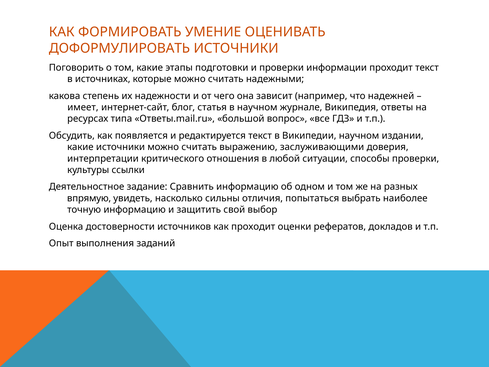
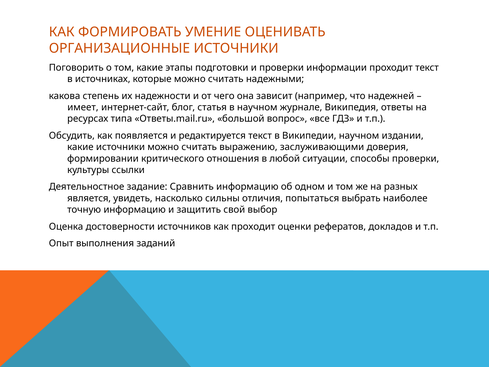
ДОФОРМУЛИРОВАТЬ: ДОФОРМУЛИРОВАТЬ -> ОРГАНИЗАЦИОННЫЕ (119, 48)
интерпретации: интерпретации -> формировании (103, 158)
впрямую: впрямую -> является (89, 198)
